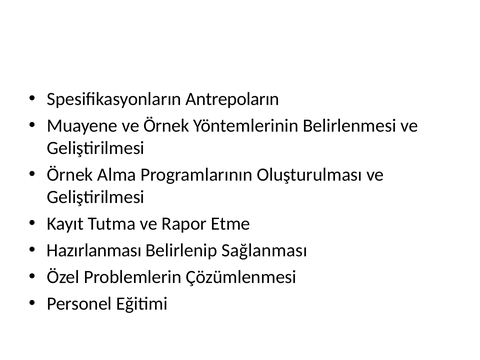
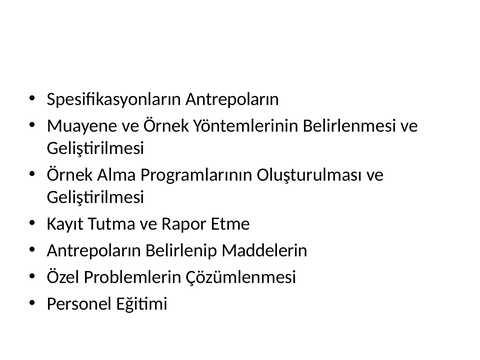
Hazırlanması: Hazırlanması -> Antrepoların (94, 250)
Sağlanması: Sağlanması -> Maddelerin (265, 250)
